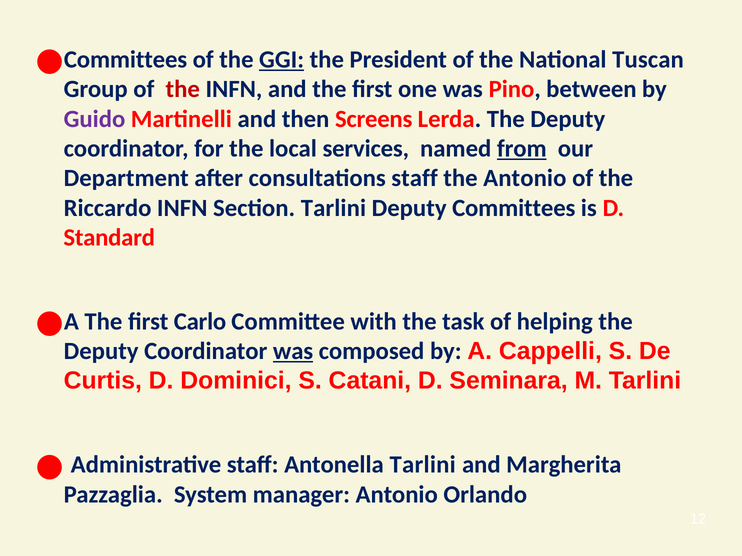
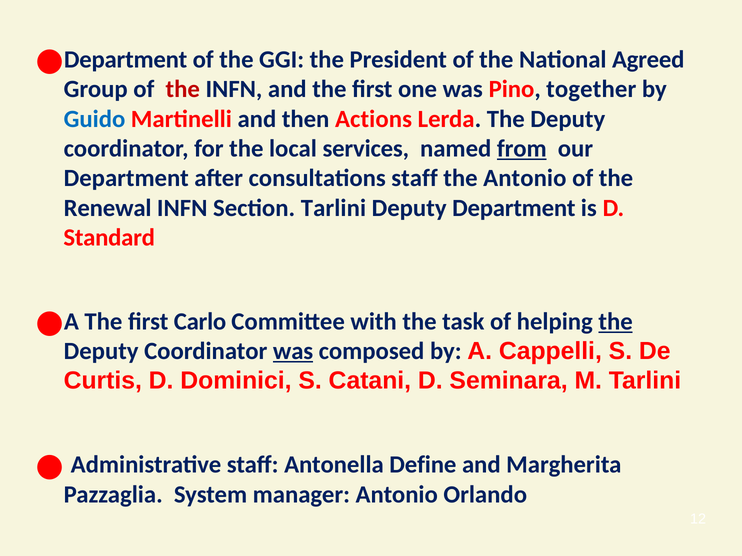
Committees: Committees -> Department (126, 60)
GGI underline: present -> none (282, 60)
Tuscan: Tuscan -> Agreed (648, 60)
between: between -> together (591, 89)
Guido colour: purple -> blue (95, 119)
Screens: Screens -> Actions (374, 119)
Riccardo: Riccardo -> Renewal (108, 208)
Deputy Committees: Committees -> Department (514, 208)
the underline: none -> present (616, 322)
Antonella Tarlini: Tarlini -> Define (423, 465)
